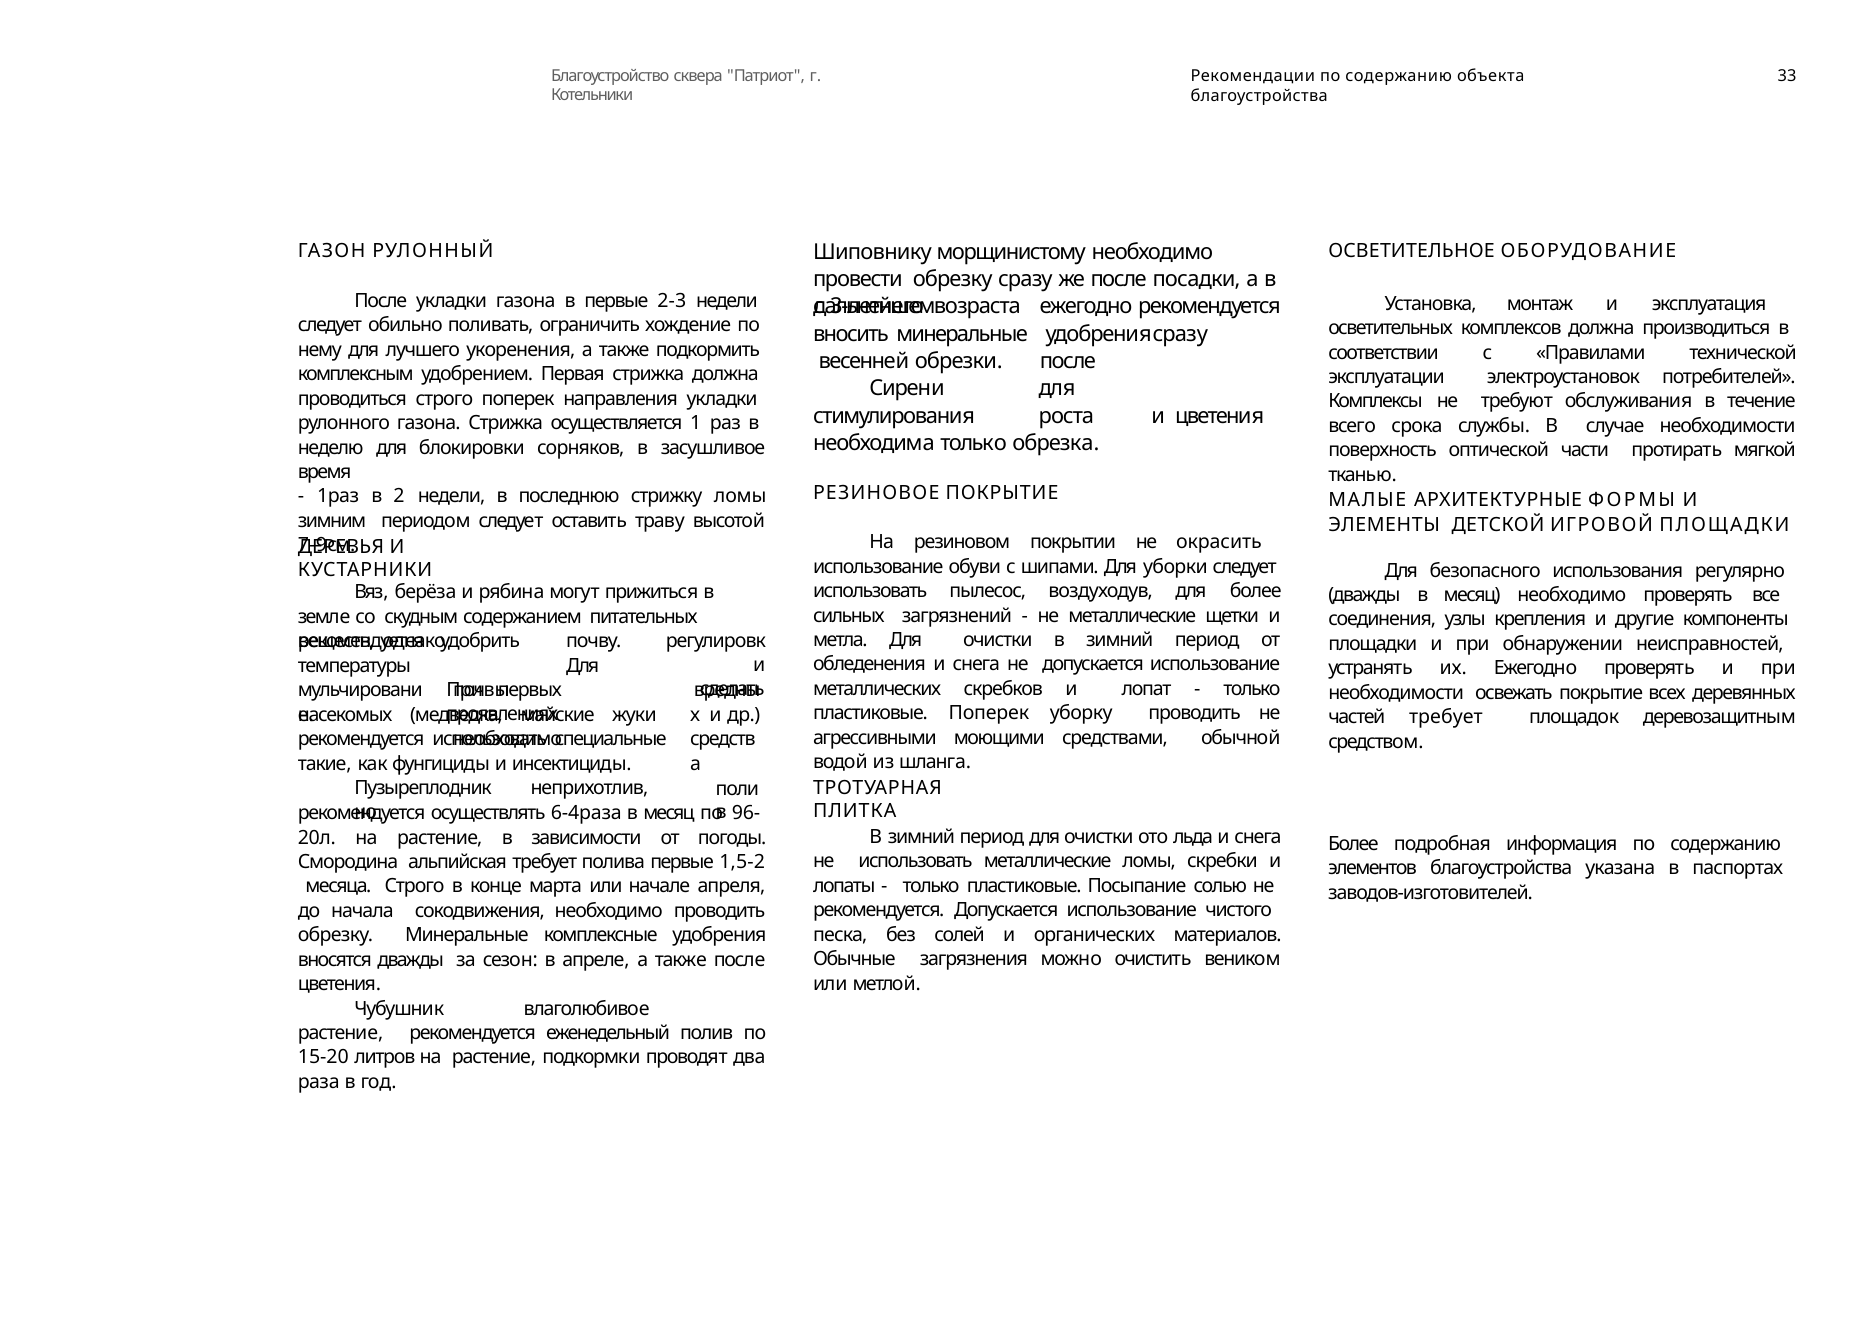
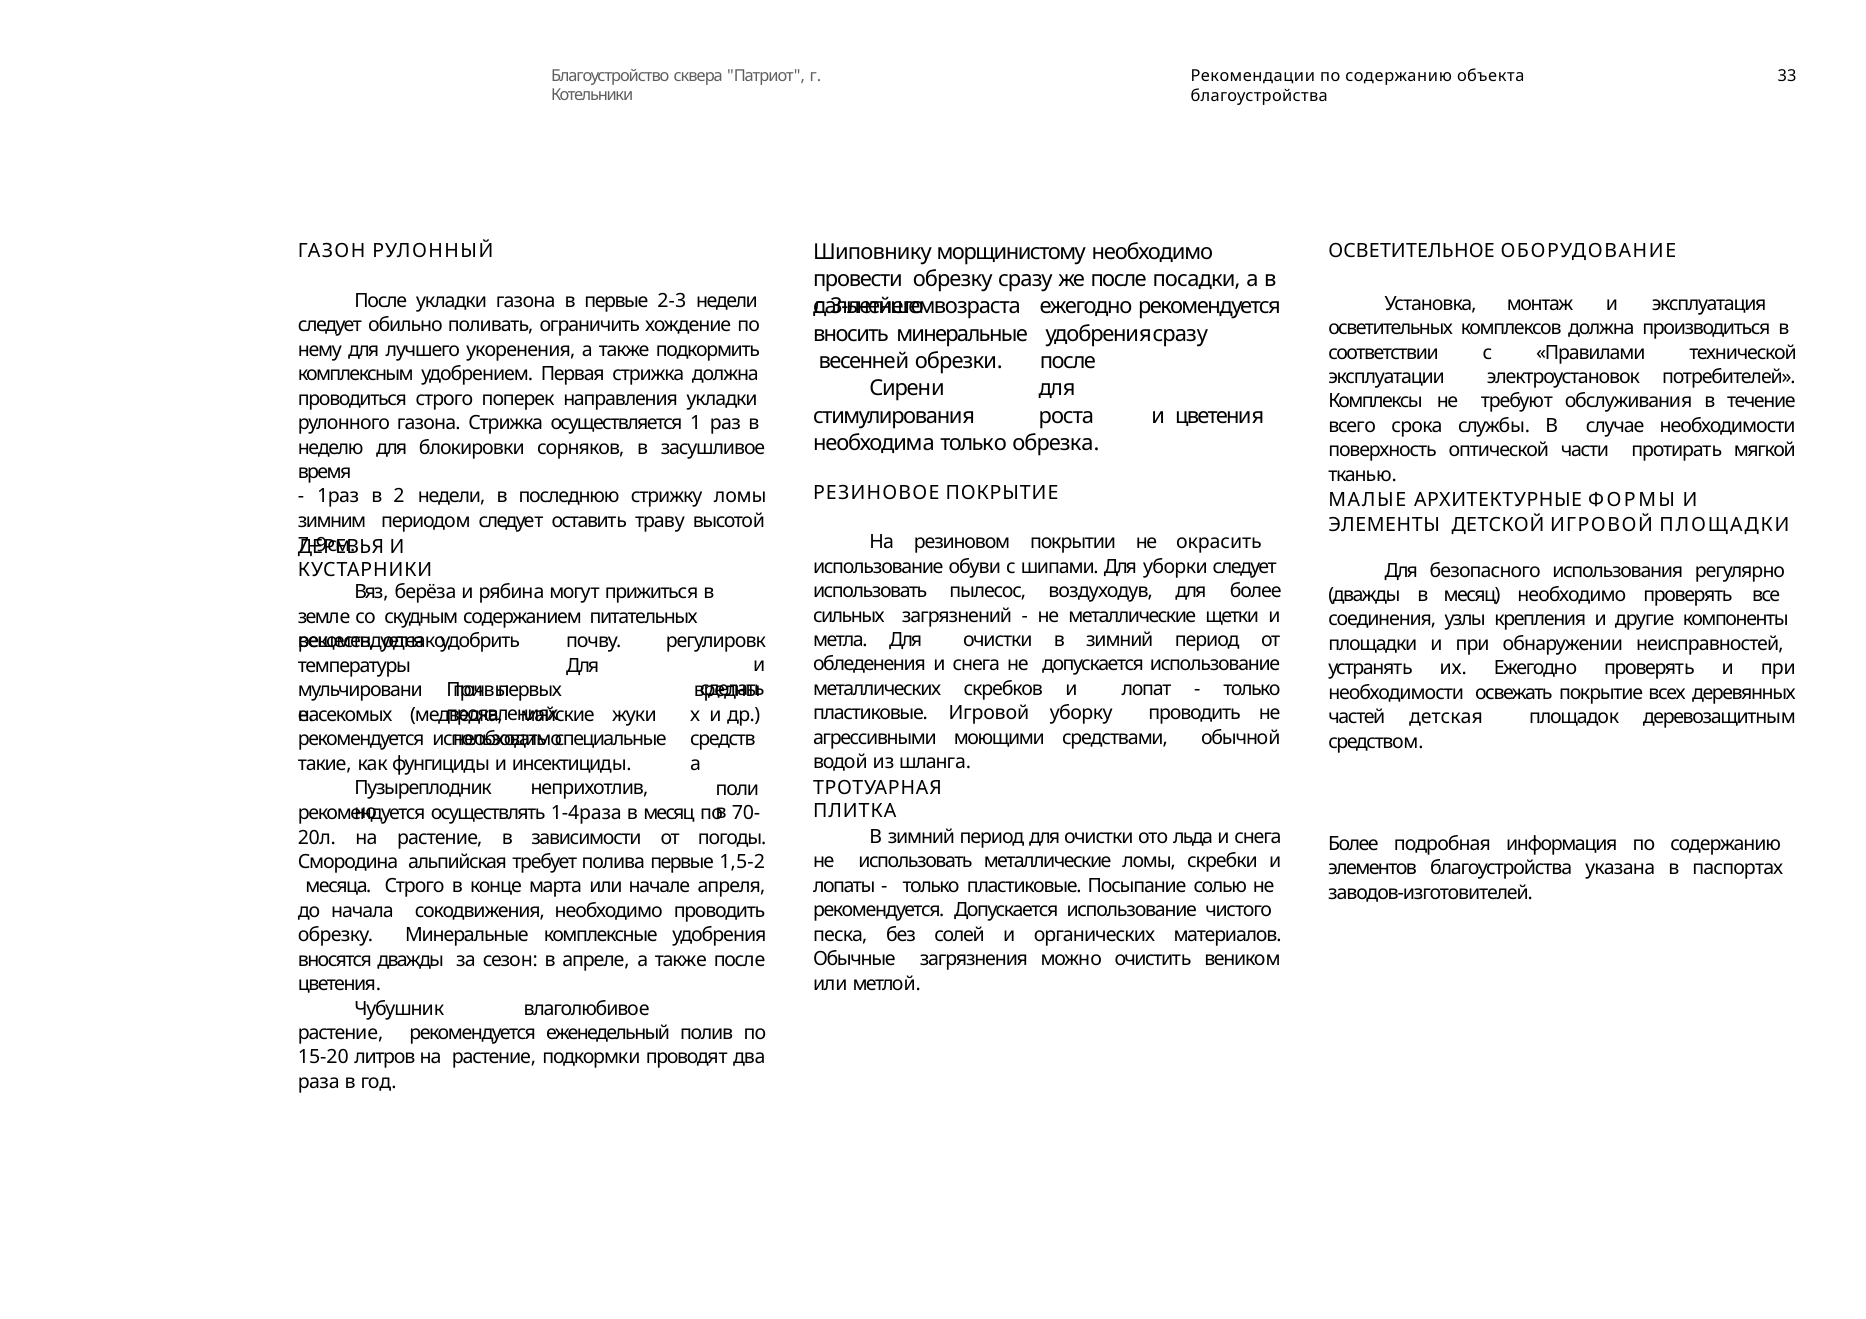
пластиковые Поперек: Поперек -> Игровой (989, 713)
частей требует: требует -> детская (1446, 717)
6-4раза: 6-4раза -> 1-4раза (586, 813)
96-: 96- -> 70- (746, 813)
